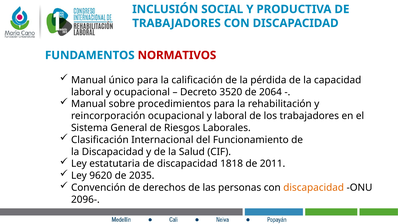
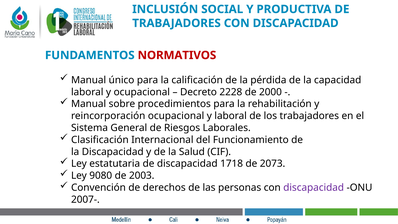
3520: 3520 -> 2228 (231, 92)
2064: 2064 -> 2000 (270, 92)
1818: 1818 -> 1718 (232, 164)
2011: 2011 -> 2073 (273, 164)
9620: 9620 -> 9080 (101, 176)
2035: 2035 -> 2003 (142, 176)
discapacidad colour: orange -> purple (314, 187)
2096-: 2096- -> 2007- (85, 199)
